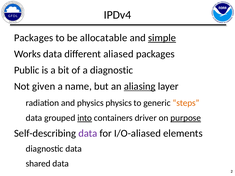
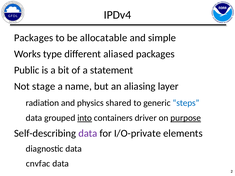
simple underline: present -> none (162, 38)
Works data: data -> type (53, 54)
a diagnostic: diagnostic -> statement (112, 70)
given: given -> stage (44, 86)
aliasing underline: present -> none (140, 86)
physics physics: physics -> shared (119, 103)
steps colour: orange -> blue (186, 103)
I/O-aliased: I/O-aliased -> I/O-private (137, 134)
shared: shared -> cnvfac (38, 164)
